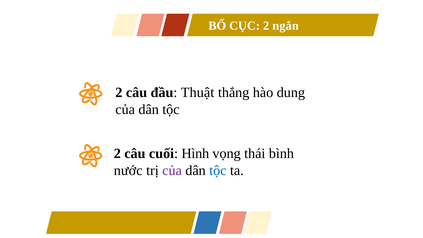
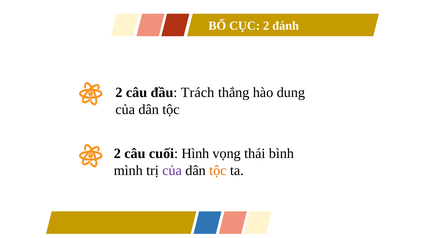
ngắn: ngắn -> đánh (286, 26)
Thuật: Thuật -> Trách (198, 93)
nước: nước -> mình (128, 170)
tộc colour: blue -> orange (218, 170)
